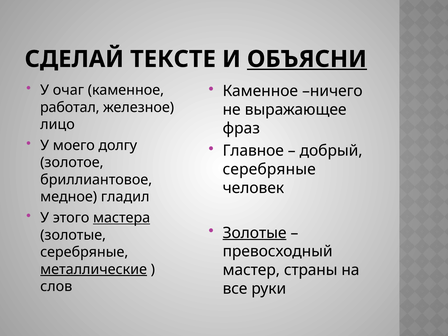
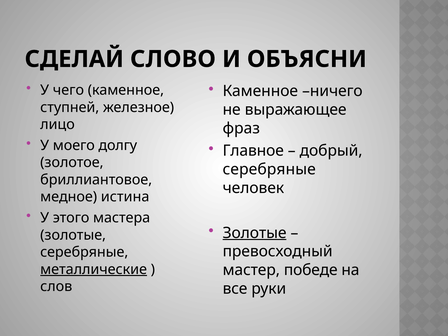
ТЕКСТЕ: ТЕКСТЕ -> СЛОВО (173, 59)
ОБЪЯСНИ underline: present -> none (307, 59)
очаг: очаг -> чего (68, 90)
работал: работал -> ступней (70, 107)
гладил: гладил -> истина (125, 197)
мастера underline: present -> none (122, 218)
страны: страны -> победе (311, 270)
